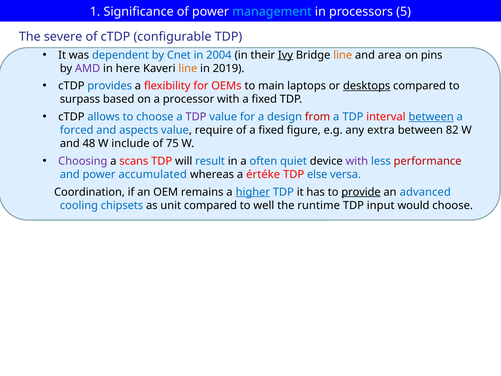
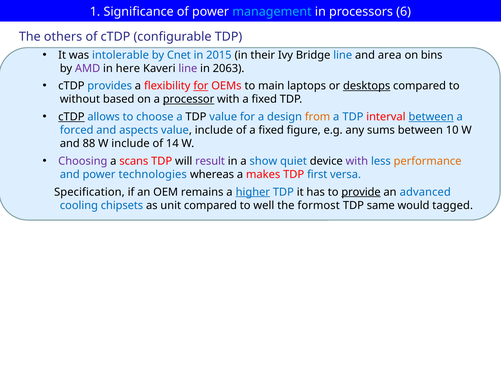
5: 5 -> 6 (404, 12)
severe: severe -> others (63, 37)
dependent: dependent -> intolerable (121, 55)
2004: 2004 -> 2015 (219, 55)
Ivy underline: present -> none (285, 55)
line colour: orange -> blue (343, 55)
pins: pins -> bins (432, 55)
line colour: orange -> purple (188, 68)
2019: 2019 -> 2063 (229, 68)
for underline: none -> present (201, 86)
surpass: surpass -> without (80, 99)
processor underline: none -> present (189, 99)
cTDP underline: none -> present (71, 117)
TDP colour: purple -> black (196, 117)
from colour: red -> orange (318, 117)
value require: require -> include (214, 130)
extra: extra -> sums (381, 130)
82: 82 -> 10 (452, 130)
48: 48 -> 88 (89, 143)
75: 75 -> 14 (172, 143)
result colour: blue -> purple (210, 161)
often: often -> show (263, 161)
performance colour: red -> orange (428, 161)
accumulated: accumulated -> technologies (153, 174)
értéke: értéke -> makes (263, 174)
else: else -> first (317, 174)
Coordination: Coordination -> Specification (89, 192)
runtime: runtime -> formost (319, 205)
input: input -> same (381, 205)
would choose: choose -> tagged (453, 205)
